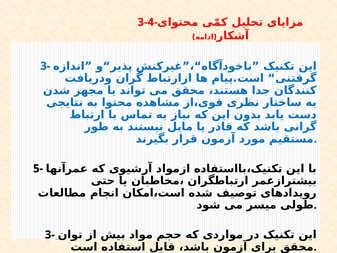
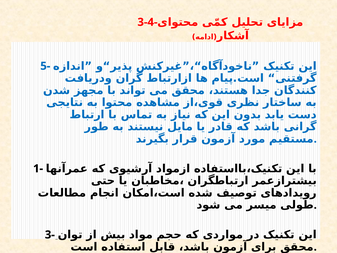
3-: 3- -> 5- (45, 66)
5-: 5- -> 1- (38, 168)
